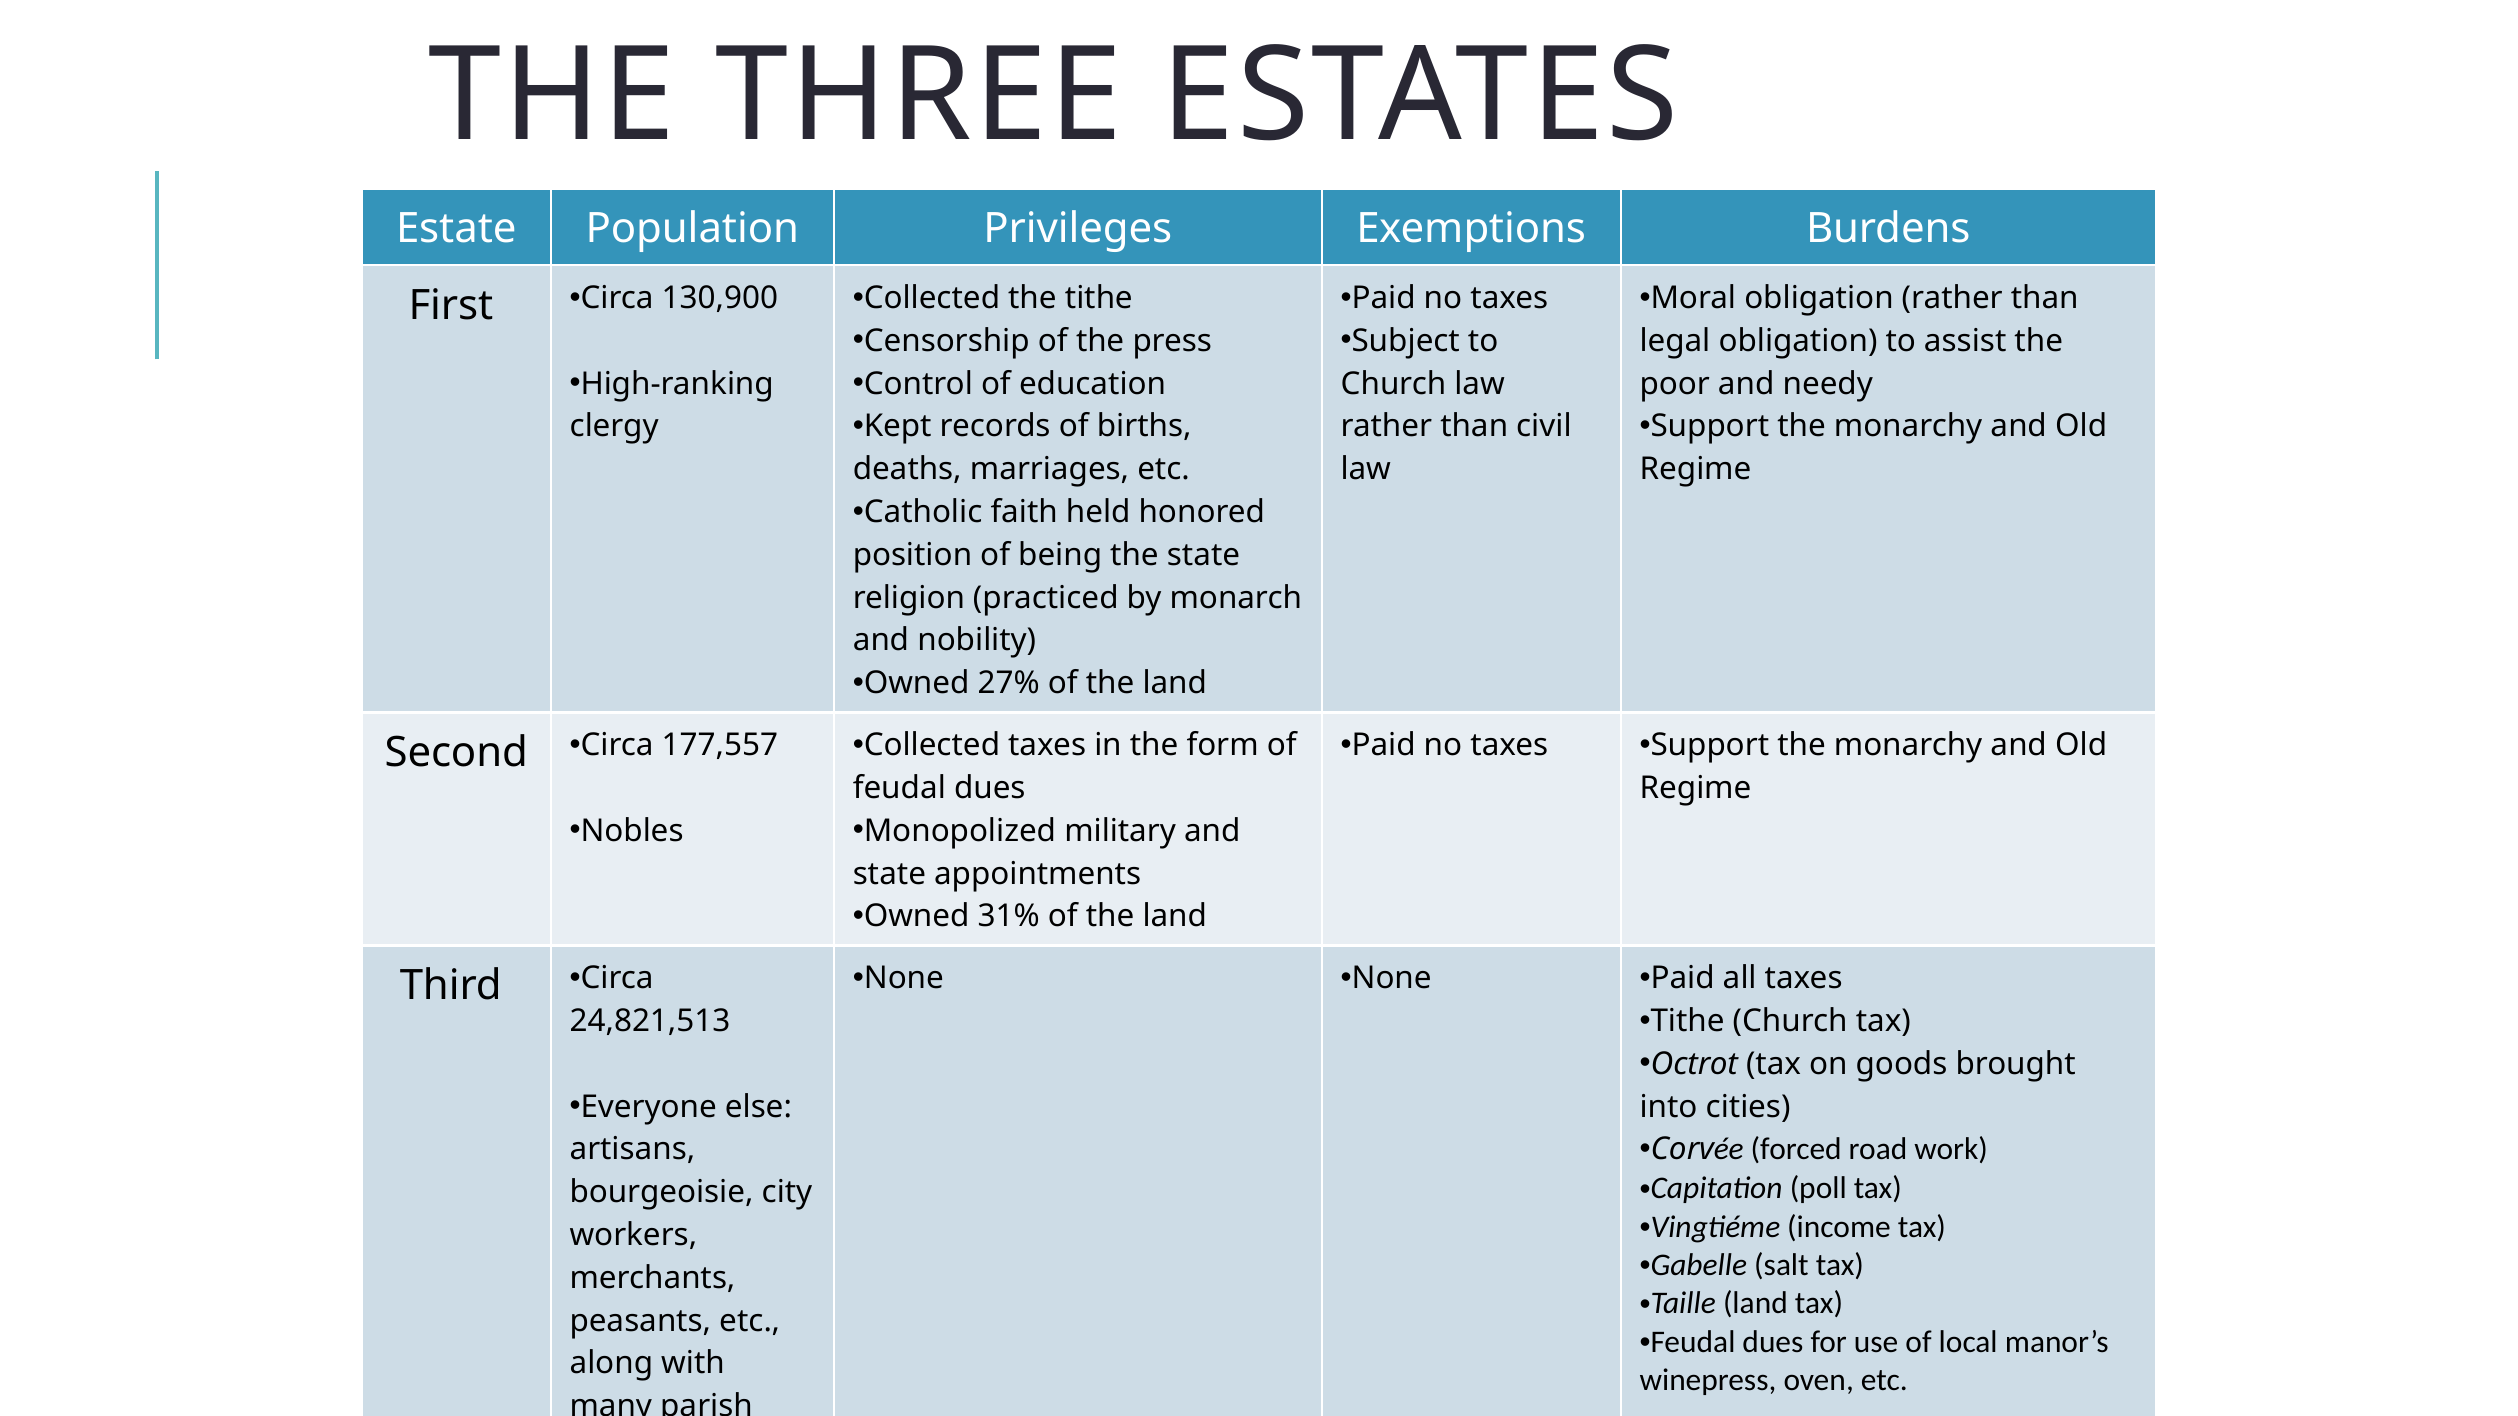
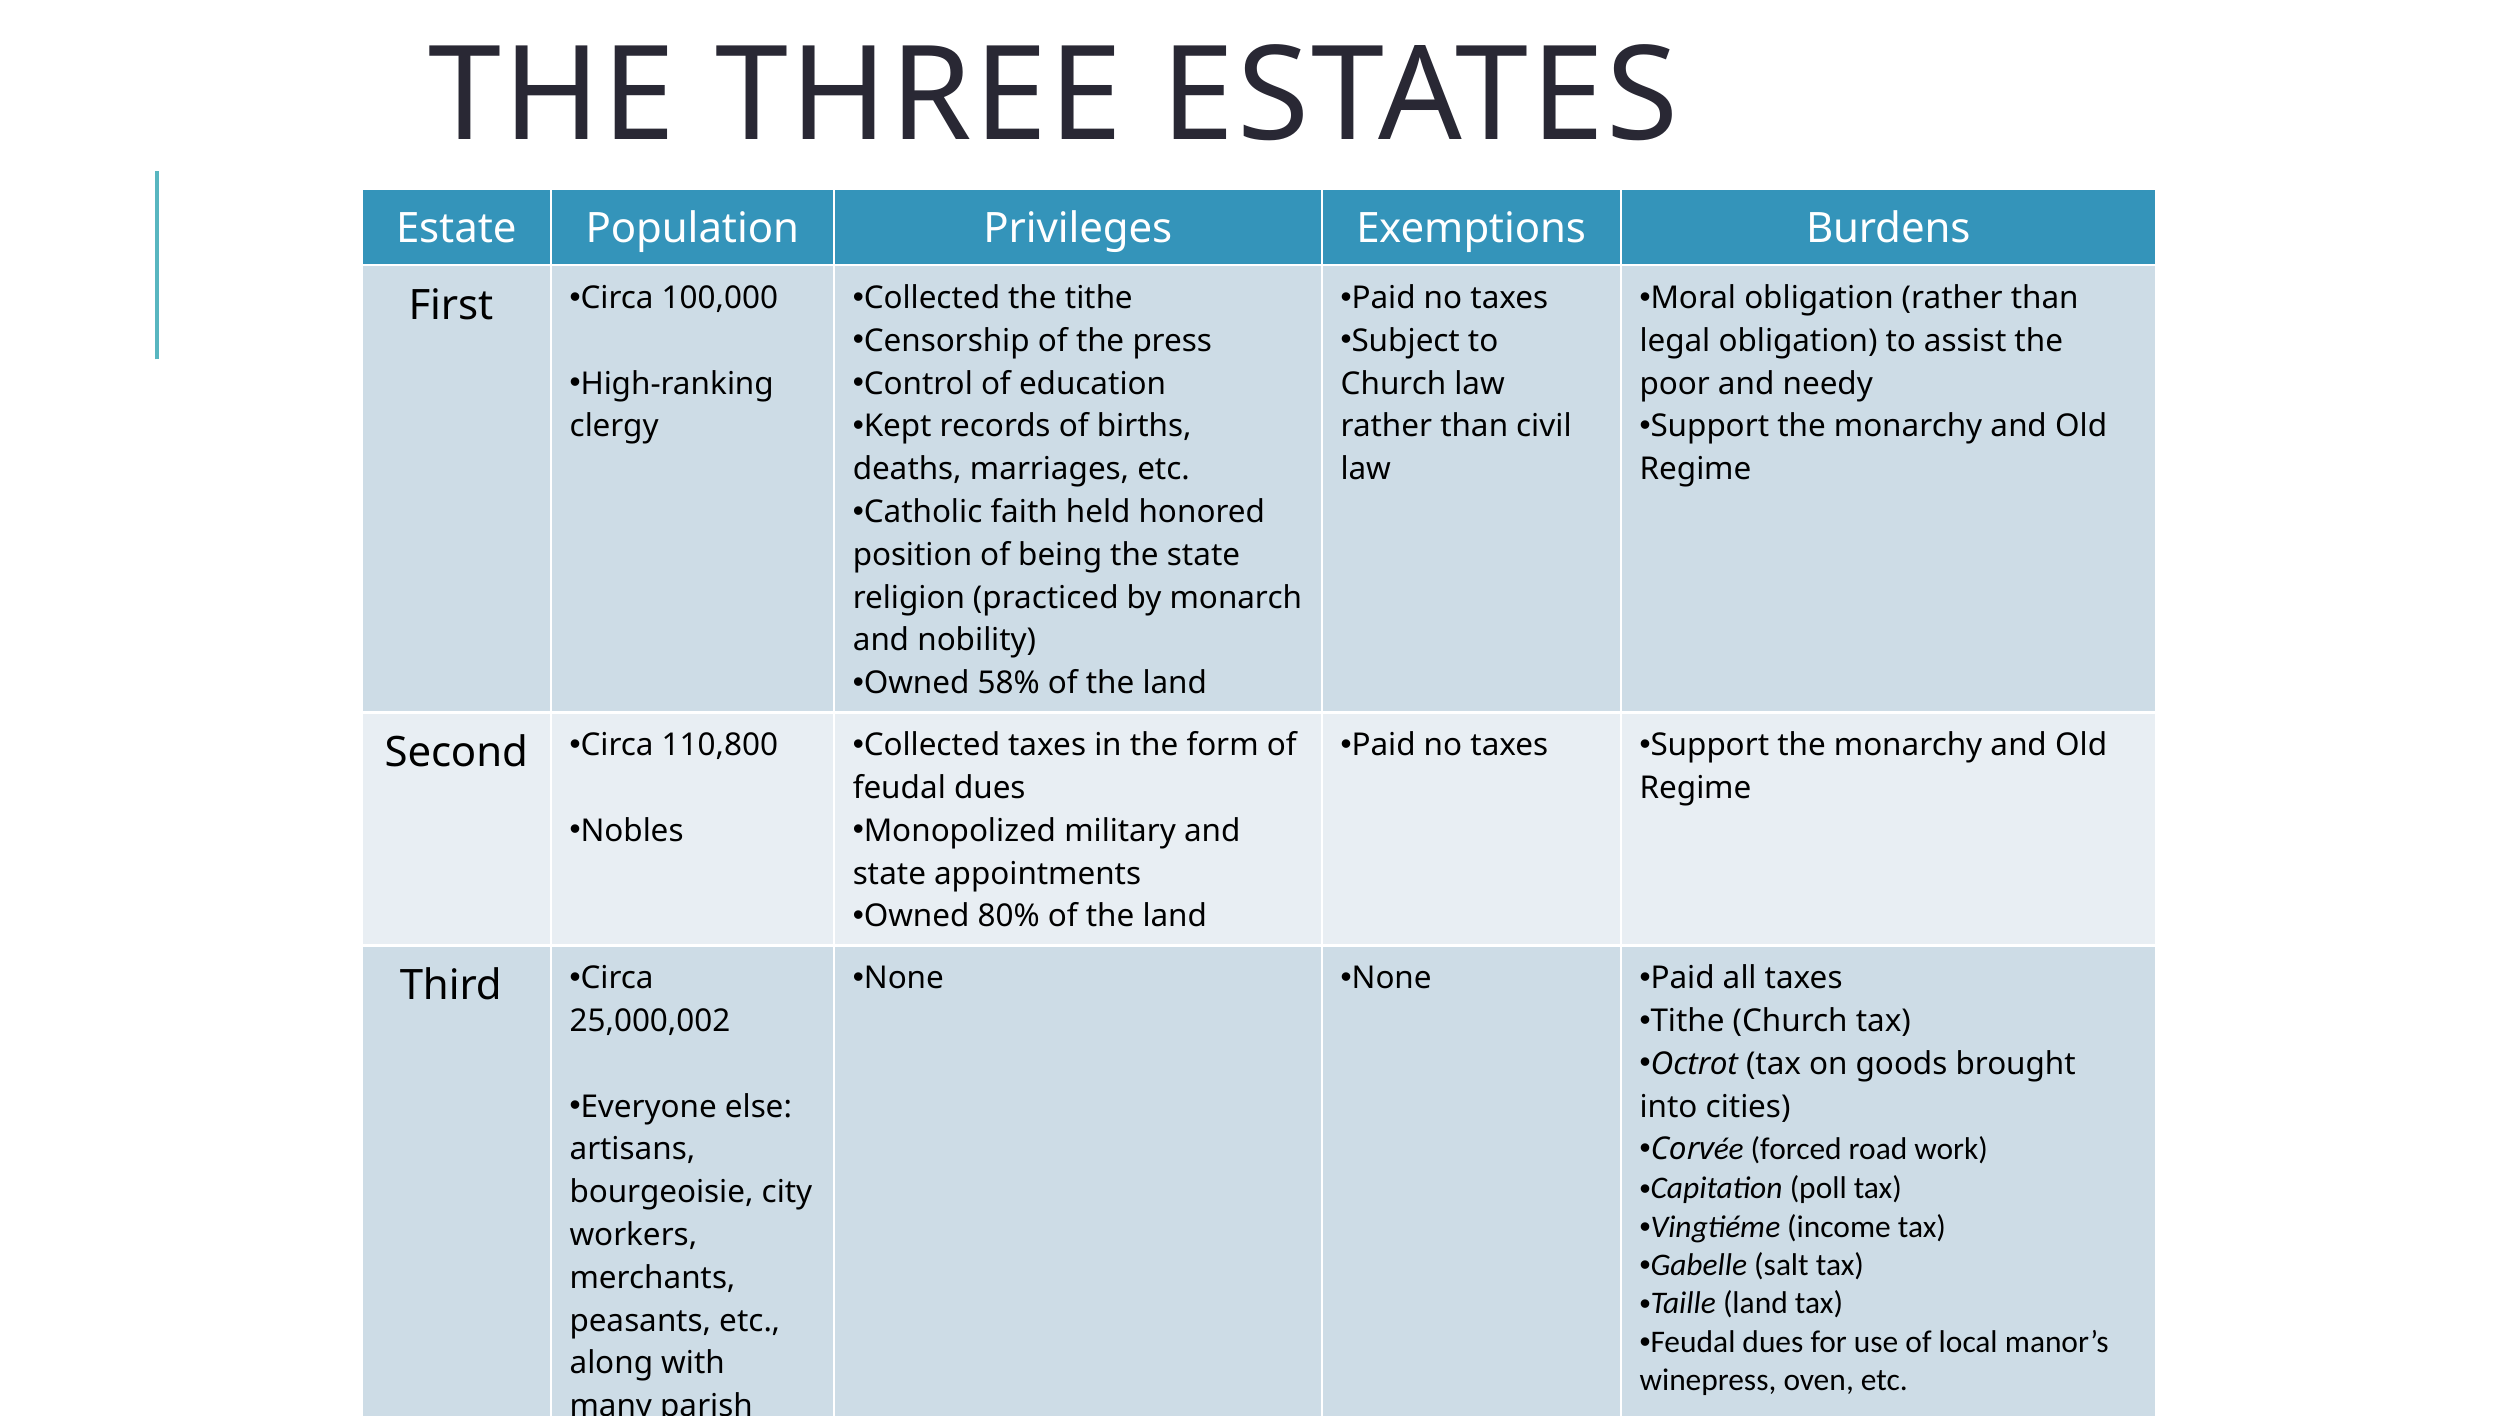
130,900: 130,900 -> 100,000 (720, 298)
27%: 27% -> 58% (1009, 684)
177,557: 177,557 -> 110,800 (720, 745)
31%: 31% -> 80% (1009, 917)
24,821,513: 24,821,513 -> 25,000,002 (650, 1021)
